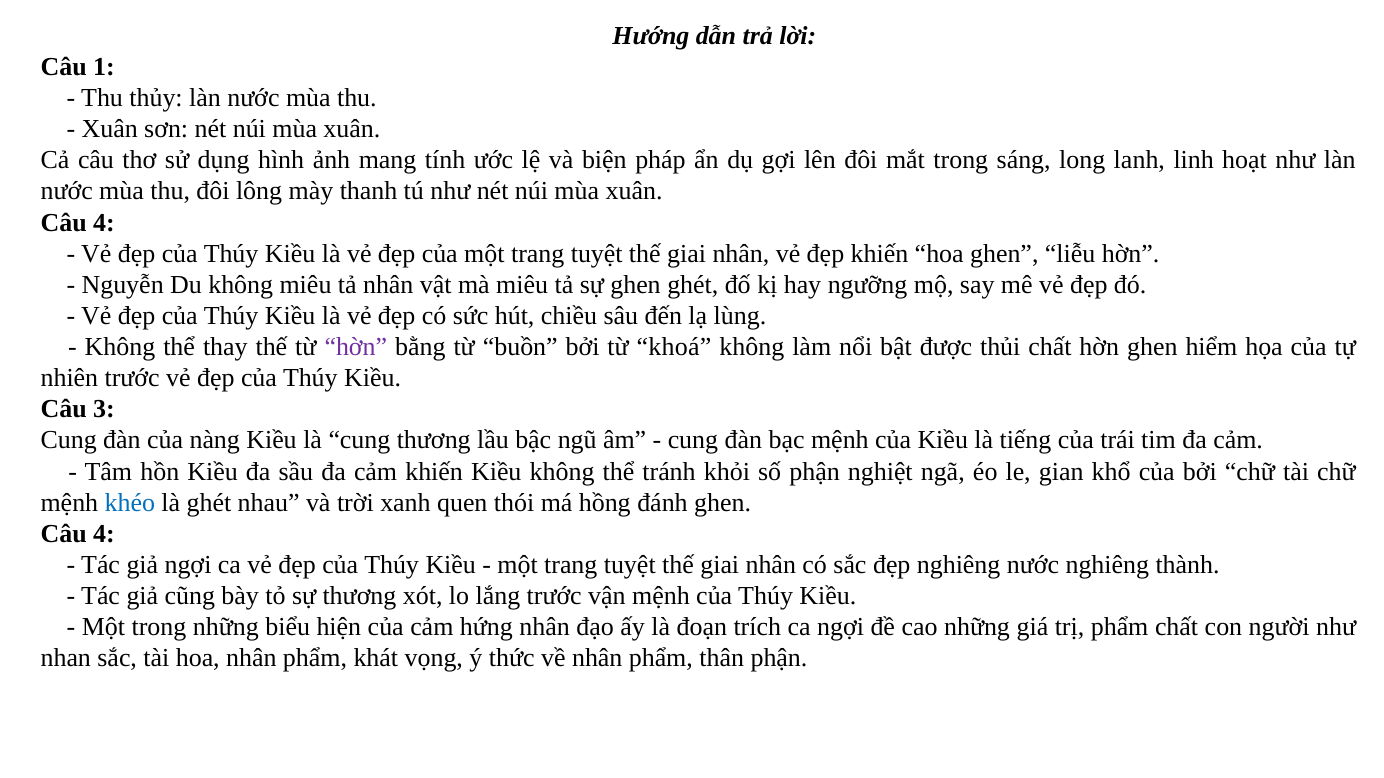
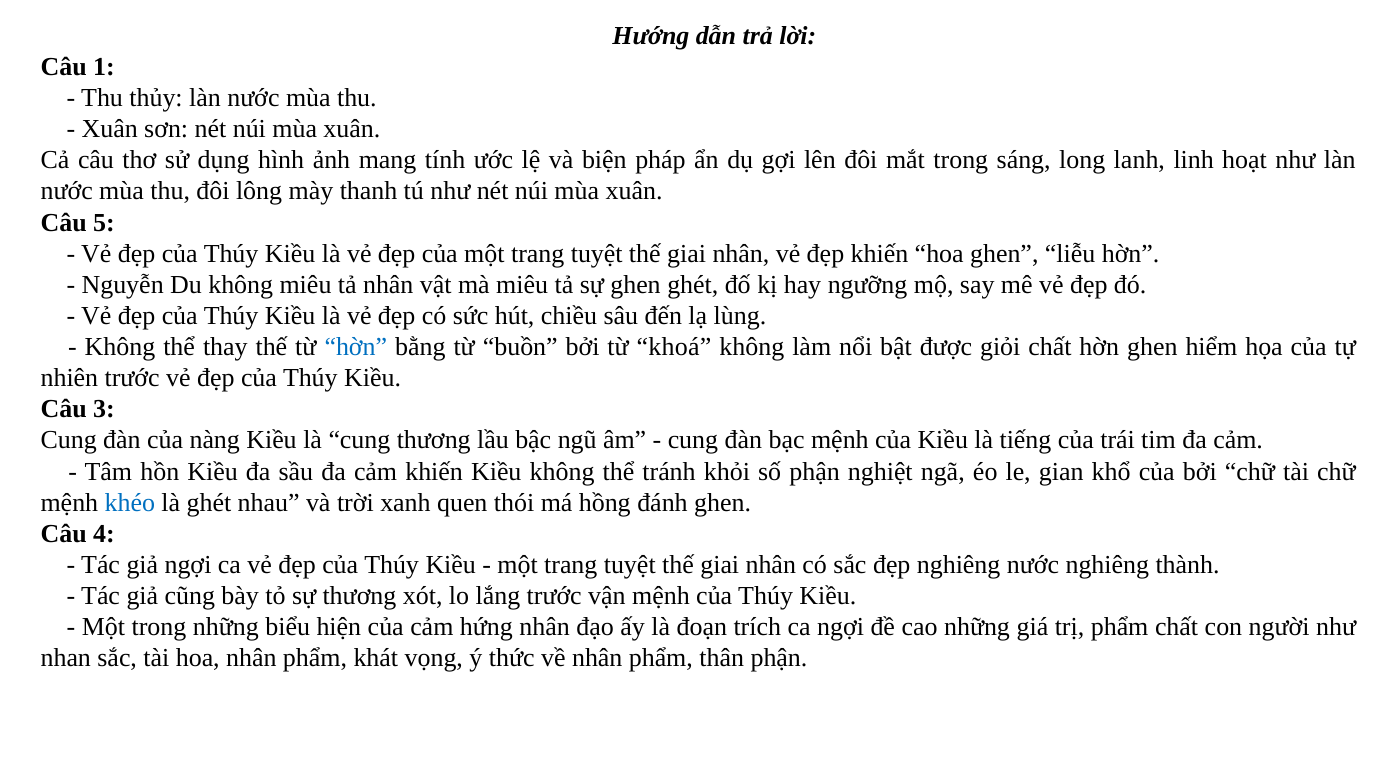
4: 4 -> 5 (104, 223)
hờn colour: purple -> blue (356, 347)
thủi: thủi -> giỏi (1000, 347)
